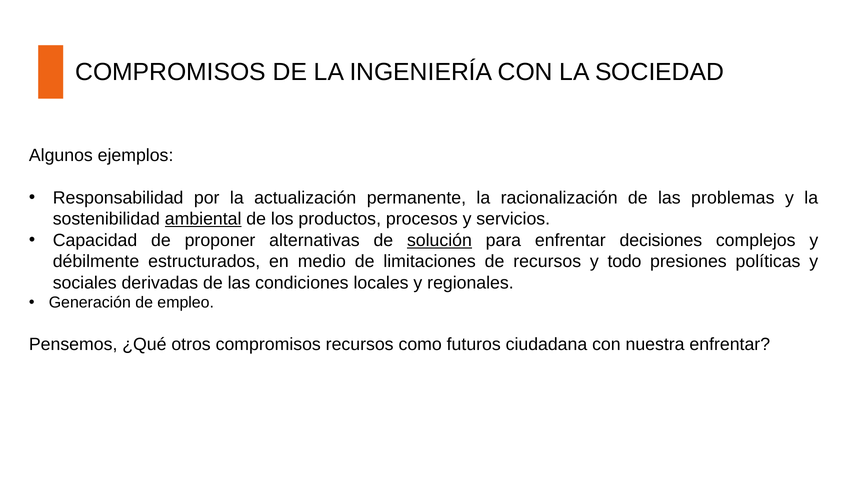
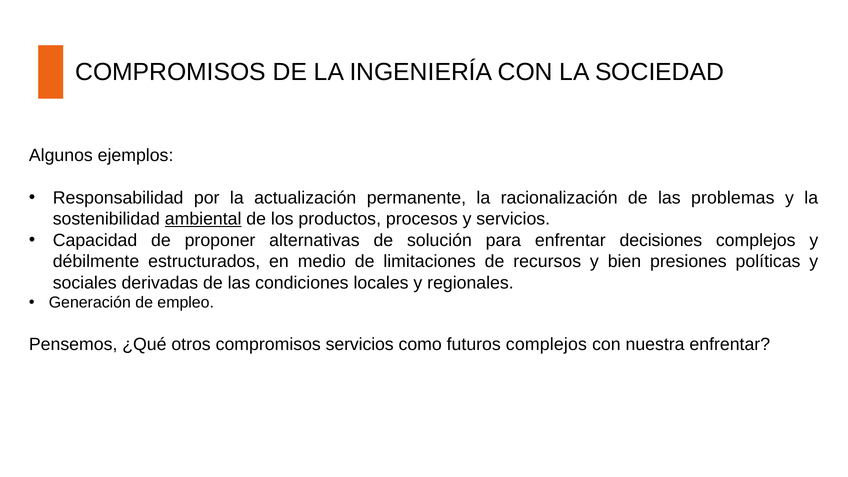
solución underline: present -> none (439, 240)
todo: todo -> bien (624, 261)
compromisos recursos: recursos -> servicios (360, 344)
futuros ciudadana: ciudadana -> complejos (546, 344)
